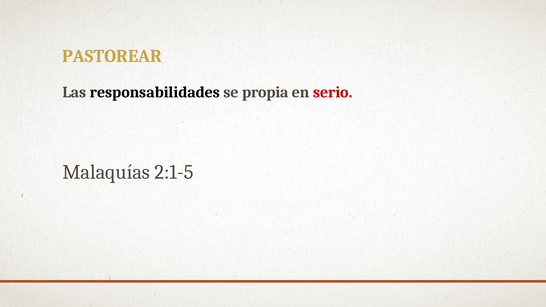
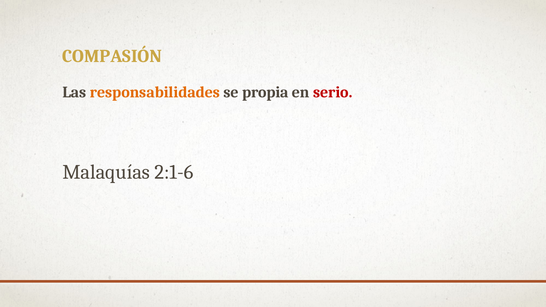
PASTOREAR: PASTOREAR -> COMPASIÓN (112, 56)
responsabilidades colour: black -> orange (155, 92)
2:1-5: 2:1-5 -> 2:1-6 (174, 172)
